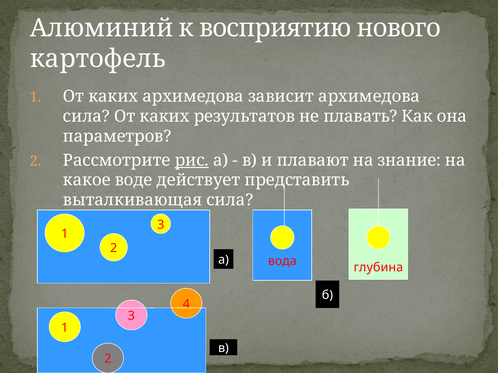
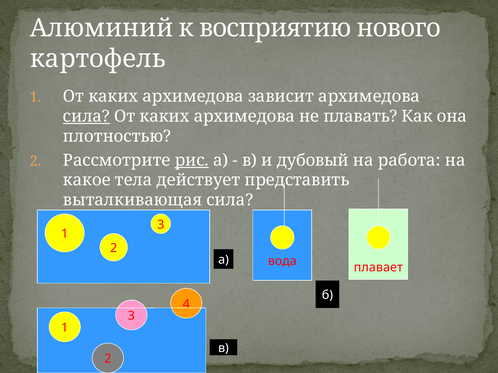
сила underline: none -> present (86, 116)
результатов: результатов -> архимедова (244, 116)
параметров: параметров -> плотностью (117, 136)
плавают: плавают -> дубовый (313, 160)
знание: знание -> работа (409, 160)
воде: воде -> тела (134, 180)
глубина: глубина -> плавает (378, 268)
